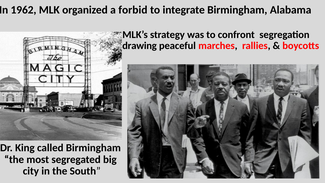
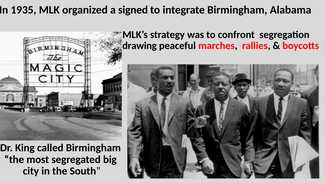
1962: 1962 -> 1935 (24, 10)
forbid: forbid -> signed (133, 10)
